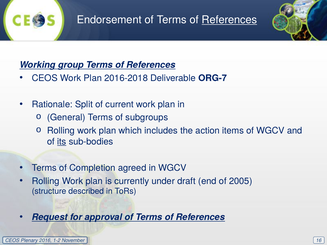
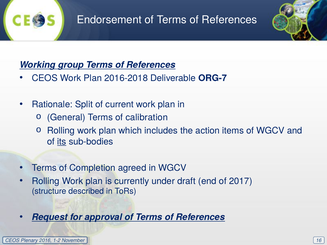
References underline: present -> none (229, 20)
subgroups: subgroups -> calibration (147, 118)
2005: 2005 -> 2017 (241, 181)
